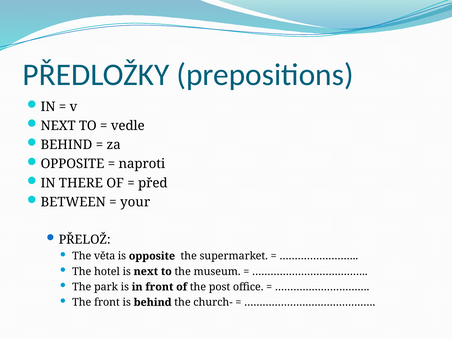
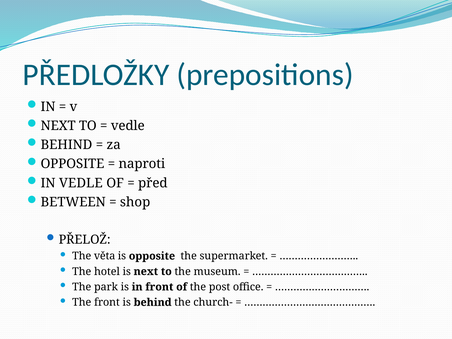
IN THERE: THERE -> VEDLE (81, 183)
your: your -> shop (135, 202)
